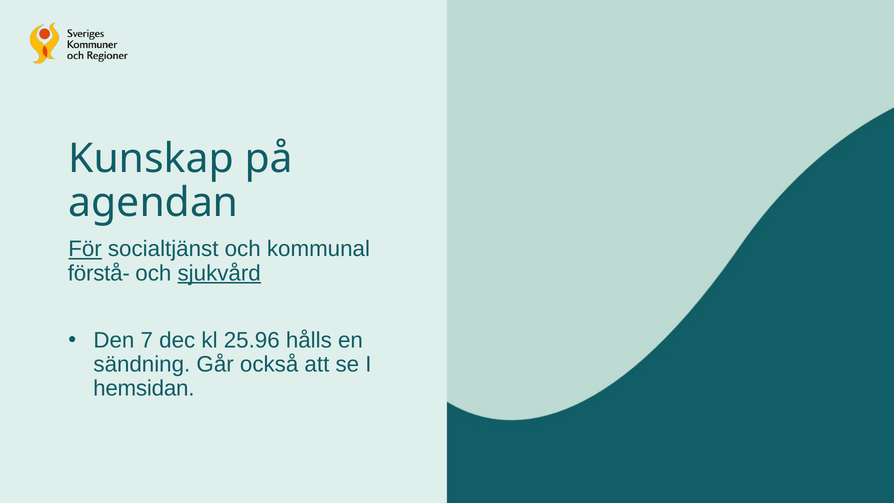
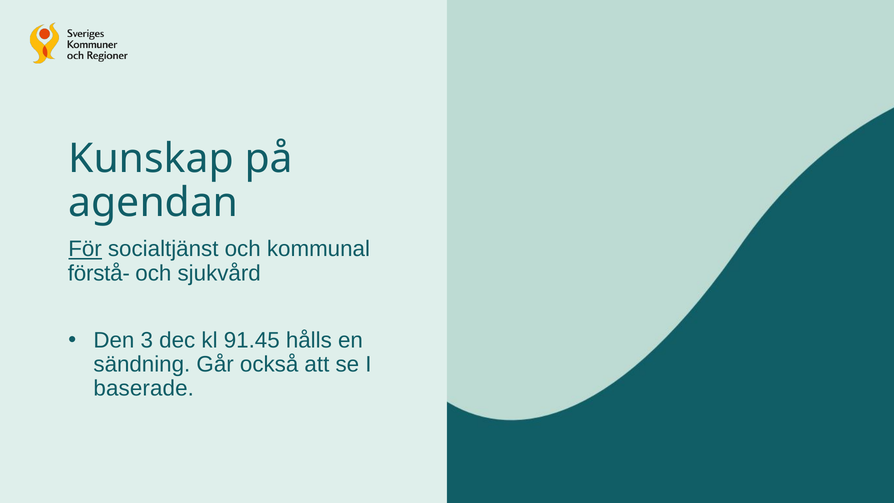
sjukvård underline: present -> none (219, 273)
7: 7 -> 3 (147, 340)
25.96: 25.96 -> 91.45 (252, 340)
hemsidan: hemsidan -> baserade (144, 388)
